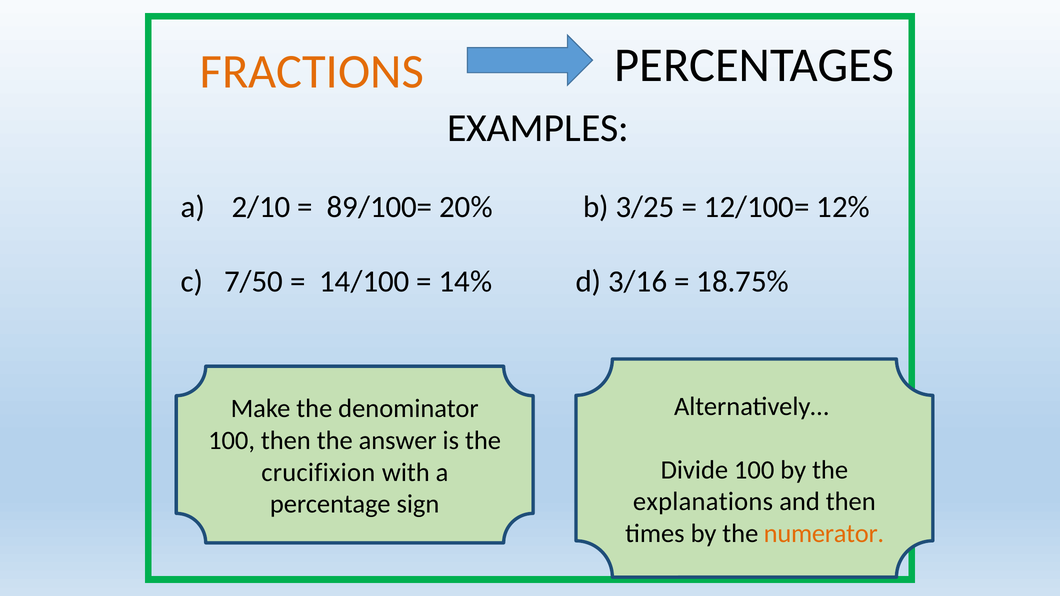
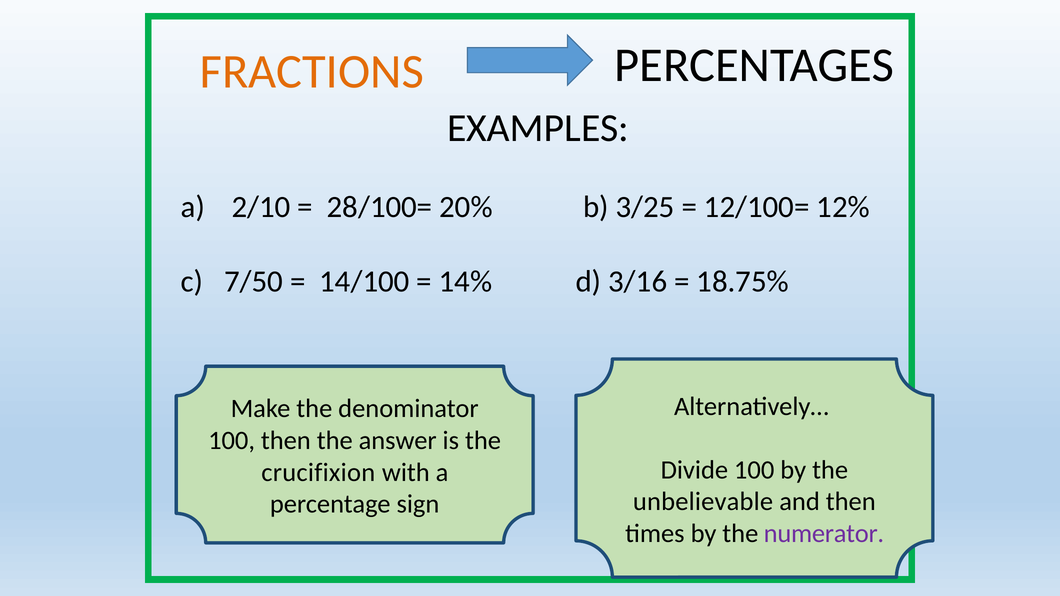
89/100=: 89/100= -> 28/100= (380, 207)
explanations: explanations -> unbelievable (703, 502)
numerator colour: orange -> purple (824, 534)
